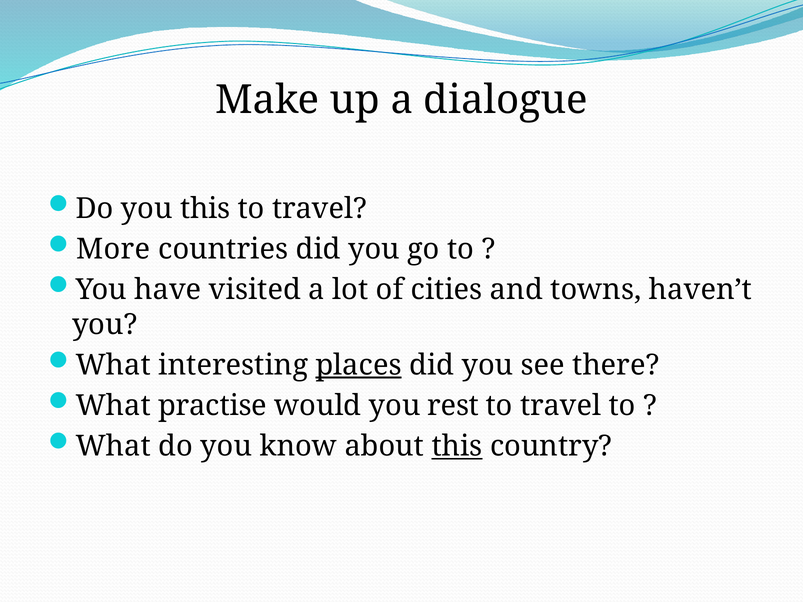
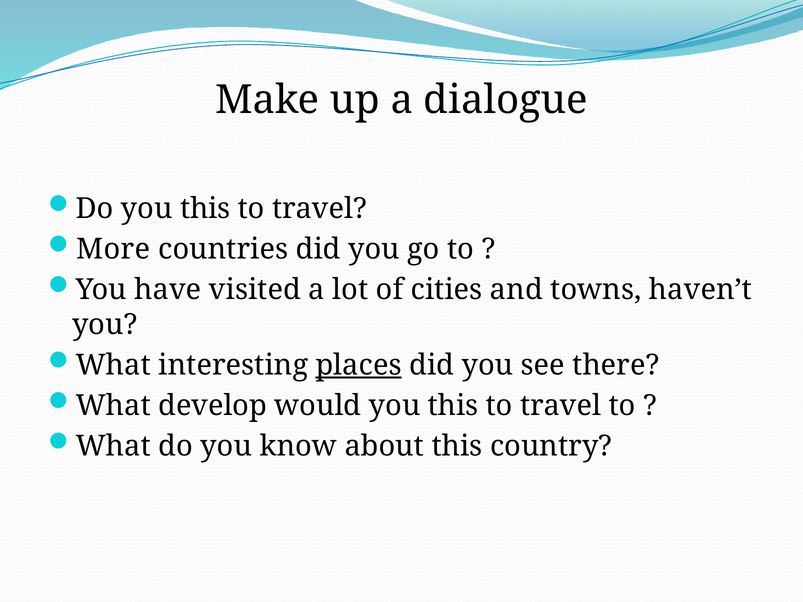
practise: practise -> develop (213, 406)
would you rest: rest -> this (453, 406)
this underline: present -> none (457, 446)
